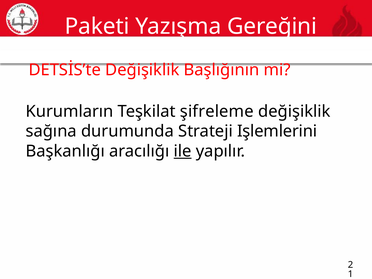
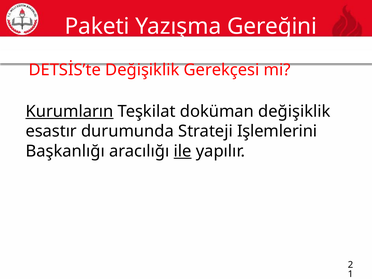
Başlığının: Başlığının -> Gerekçesi (222, 70)
Kurumların underline: none -> present (70, 111)
şifreleme: şifreleme -> doküman (217, 111)
sağına: sağına -> esastır (51, 131)
